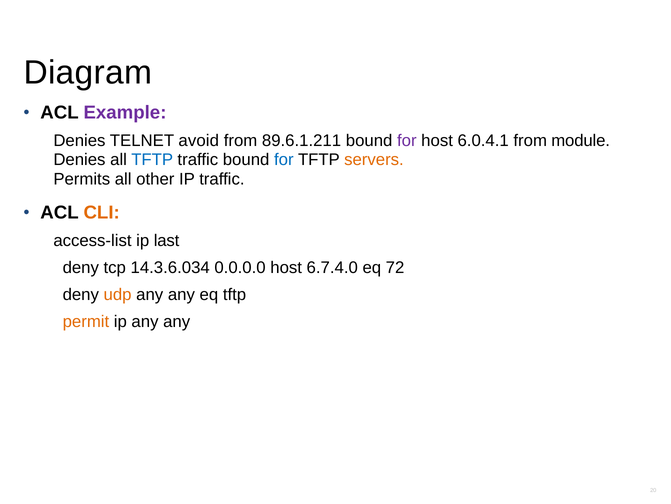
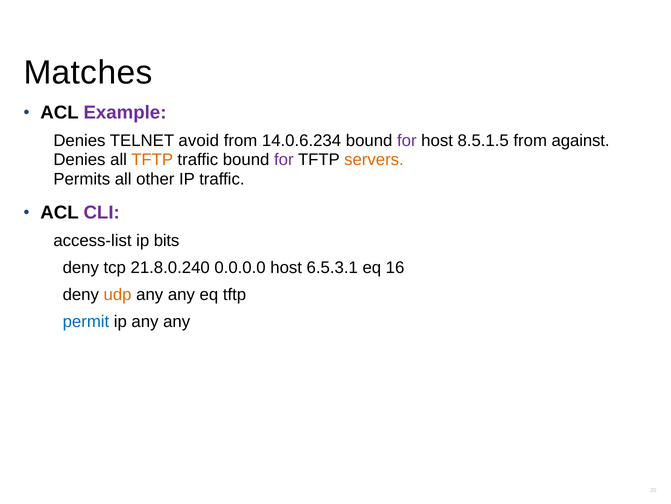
Diagram: Diagram -> Matches (88, 72)
89.6.1.211: 89.6.1.211 -> 14.0.6.234 (302, 141)
6.0.4.1: 6.0.4.1 -> 8.5.1.5 (483, 141)
module: module -> against (581, 141)
TFTP colour: blue -> orange (152, 160)
for colour: blue -> purple (284, 160)
CLI colour: orange -> purple (102, 212)
last: last -> bits (167, 240)
14.3.6.034: 14.3.6.034 -> 21.8.0.240 (170, 267)
6.7.4.0: 6.7.4.0 -> 6.5.3.1 (332, 267)
72: 72 -> 16 (395, 267)
permit colour: orange -> blue (86, 321)
